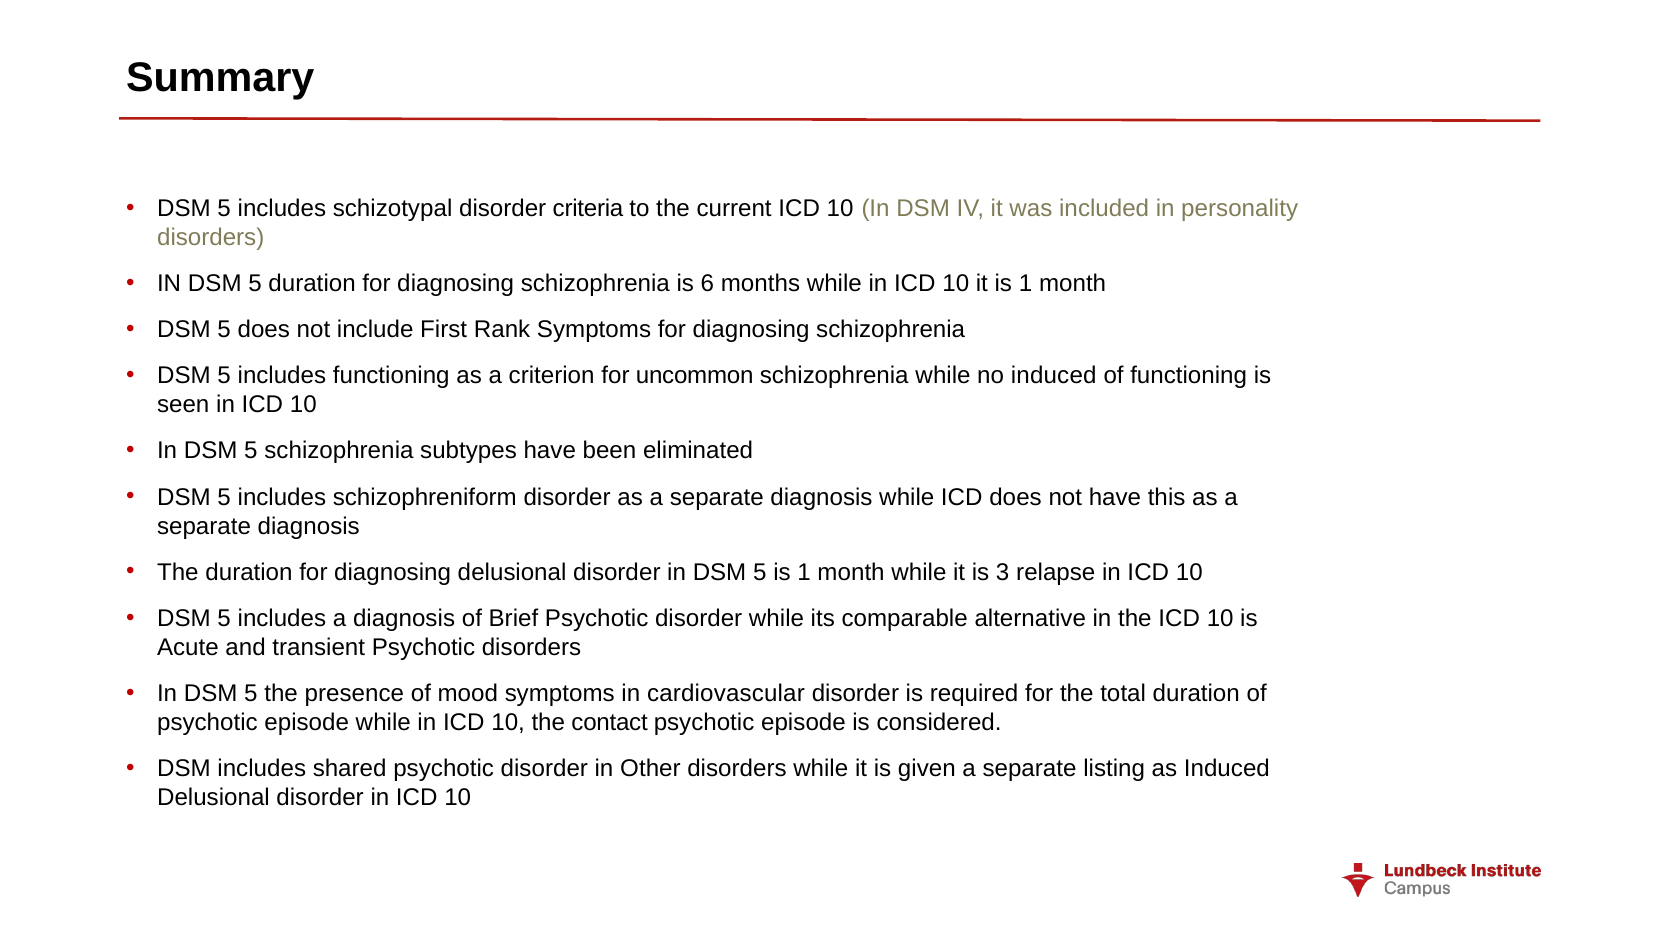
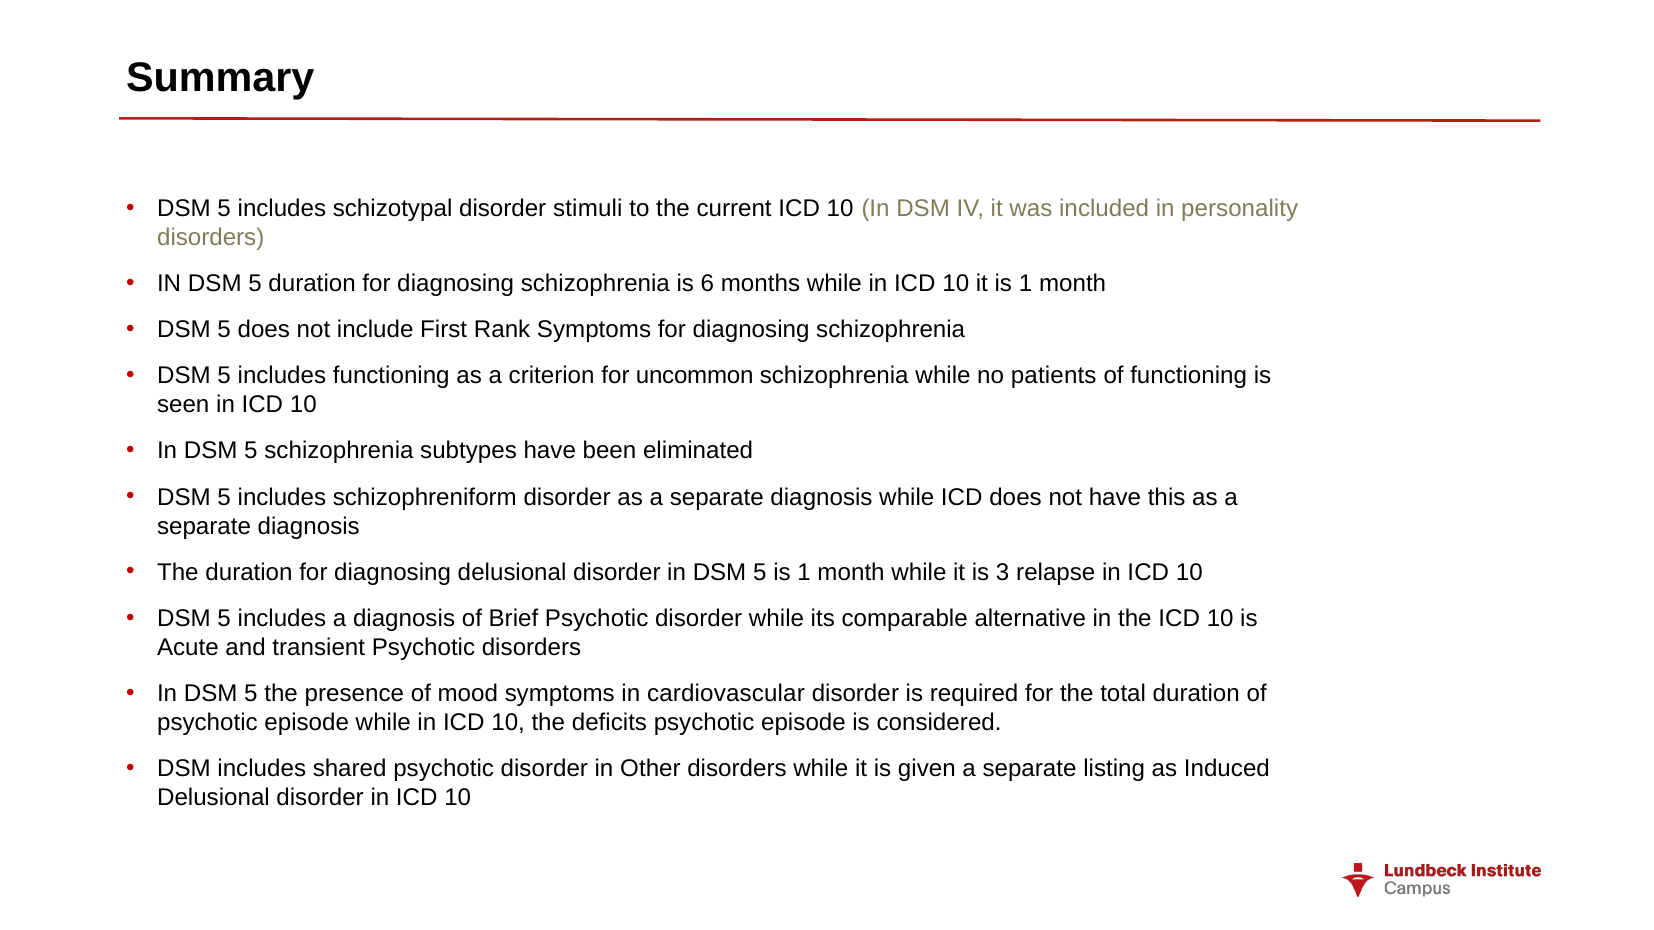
criteria: criteria -> stimuli (588, 208)
no induced: induced -> patients (1054, 376)
contact: contact -> deficits (609, 723)
